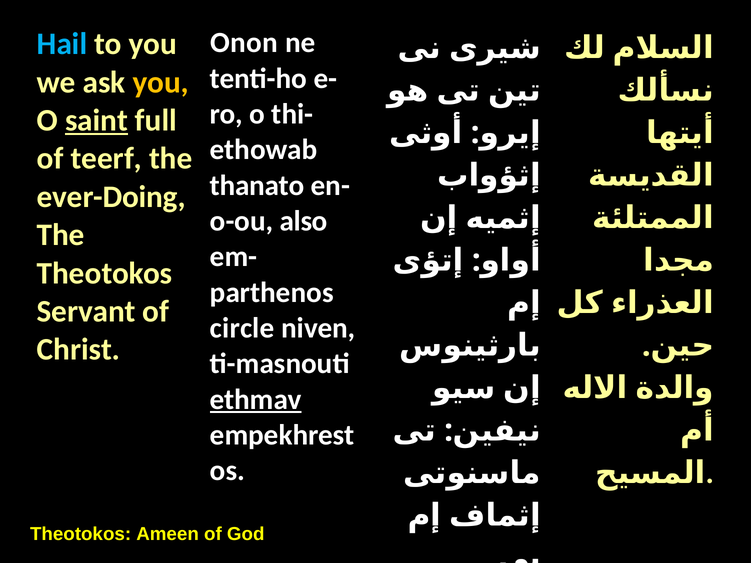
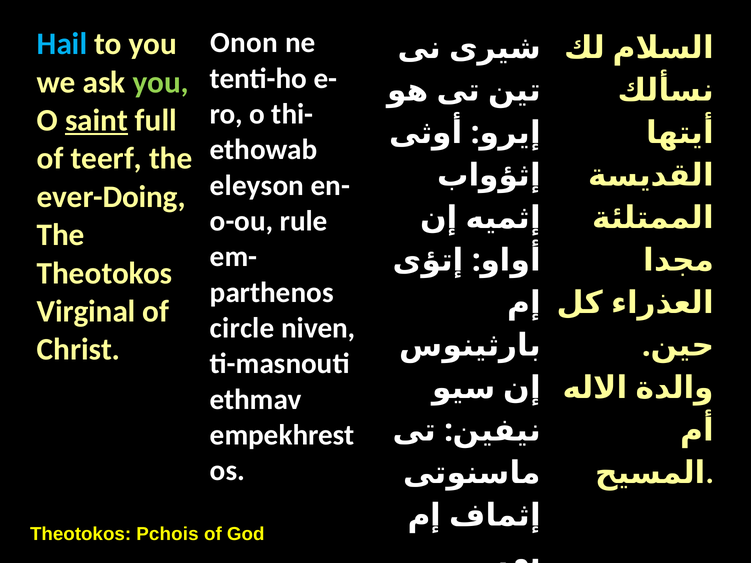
you colour: yellow -> light green (161, 82)
thanato: thanato -> eleyson (257, 186)
also: also -> rule (304, 221)
Servant: Servant -> Virginal (86, 312)
ethmav underline: present -> none (256, 400)
Ameen: Ameen -> Pchois (167, 534)
